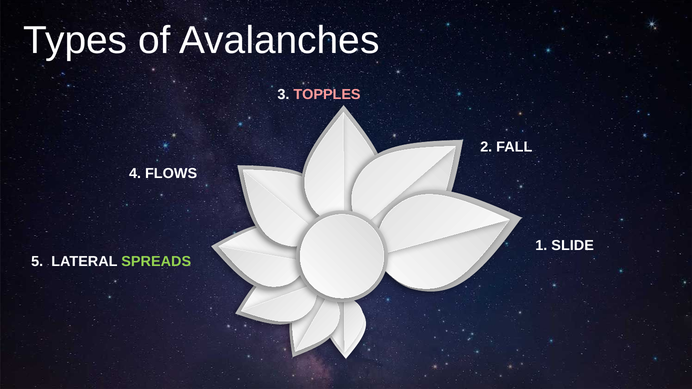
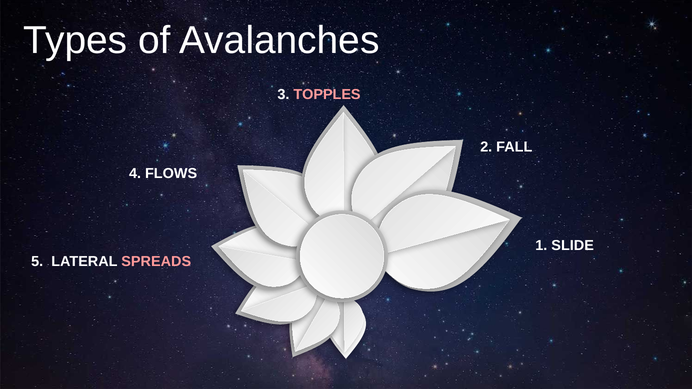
SPREADS colour: light green -> pink (156, 262)
